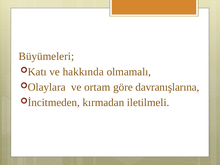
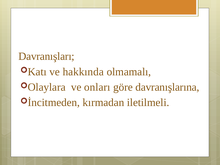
Büyümeleri: Büyümeleri -> Davranışları (46, 56)
ortam: ortam -> onları (97, 87)
